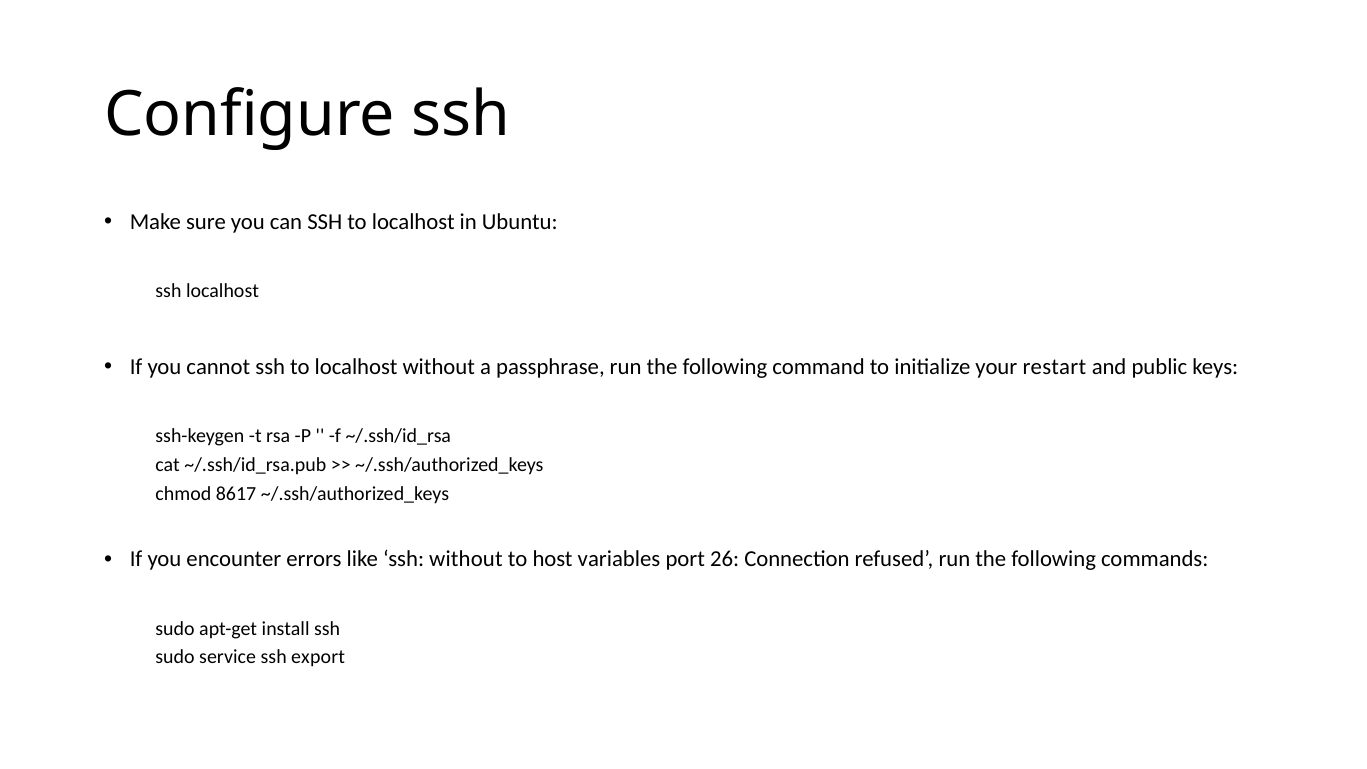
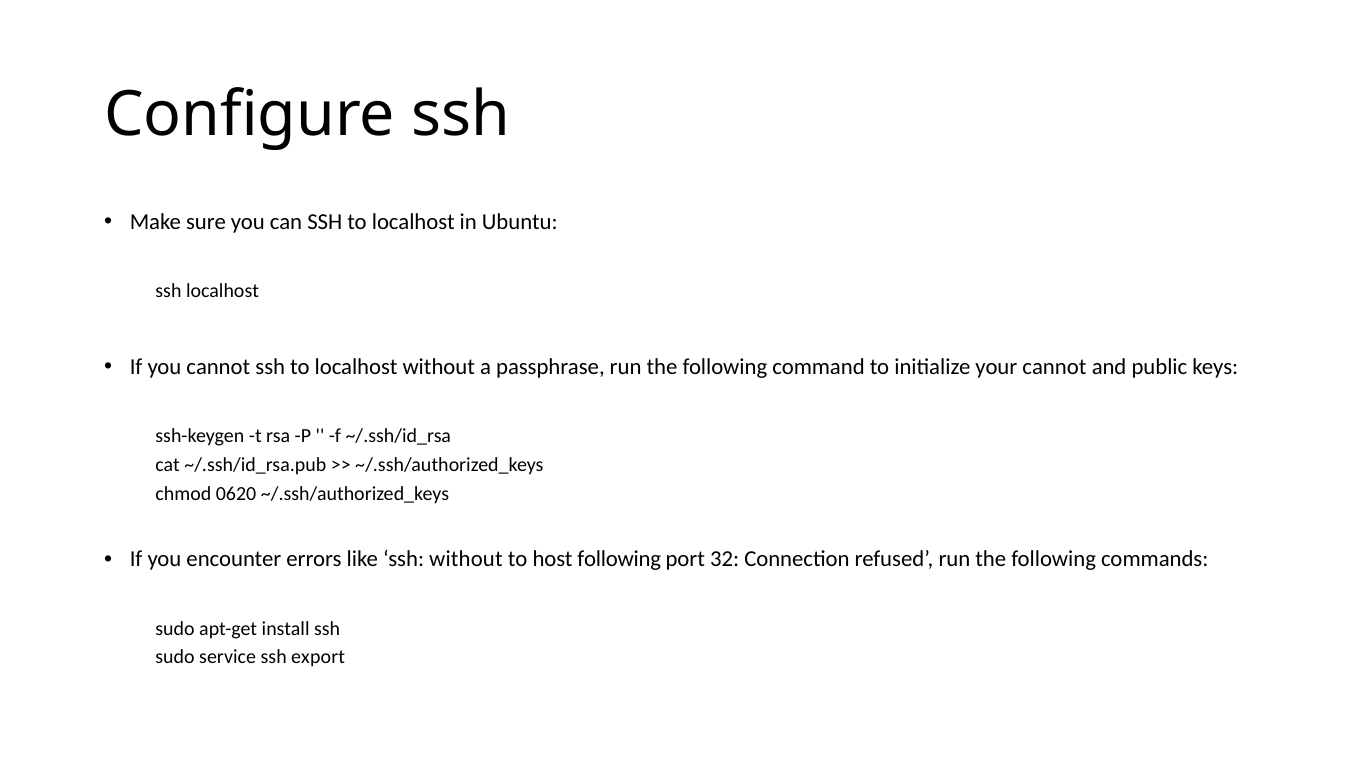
your restart: restart -> cannot (1054, 367)
8617: 8617 -> 0620 (236, 493)
host variables: variables -> following (619, 559)
26: 26 -> 32 (725, 559)
